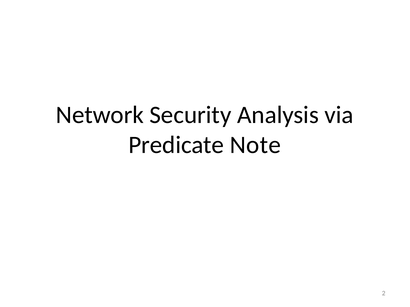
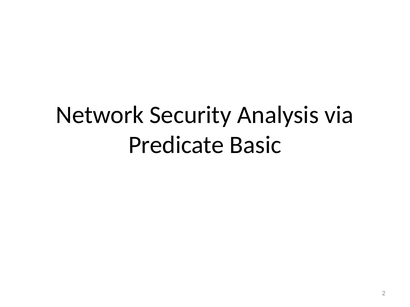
Note: Note -> Basic (255, 145)
